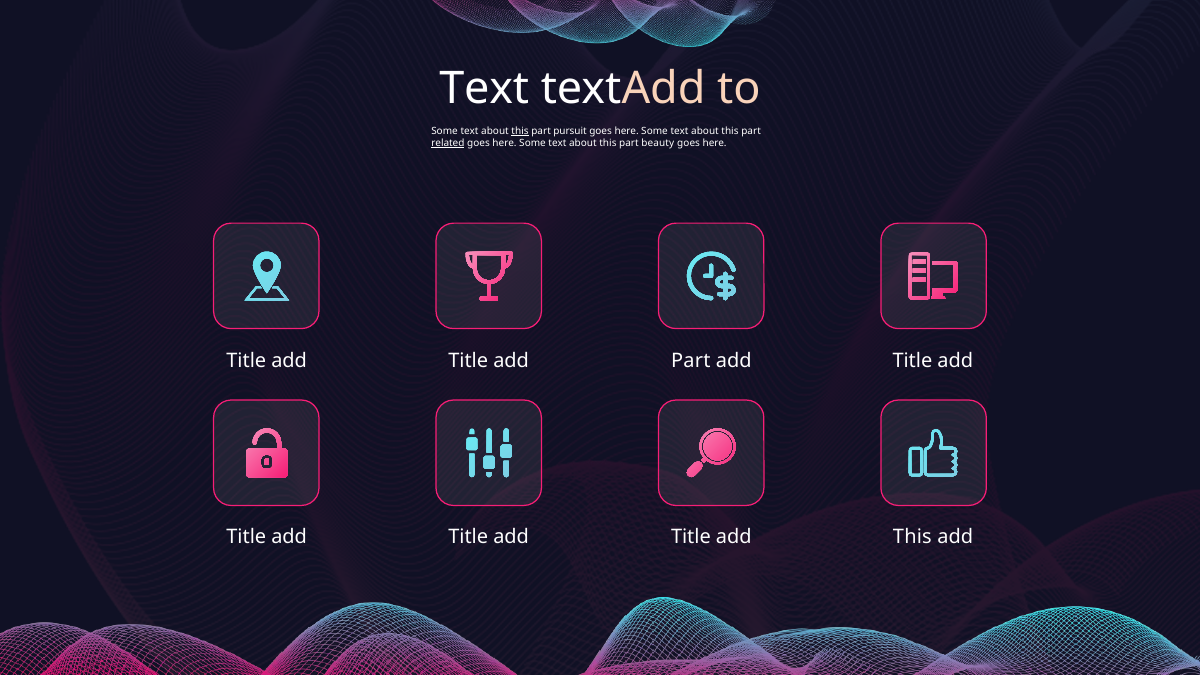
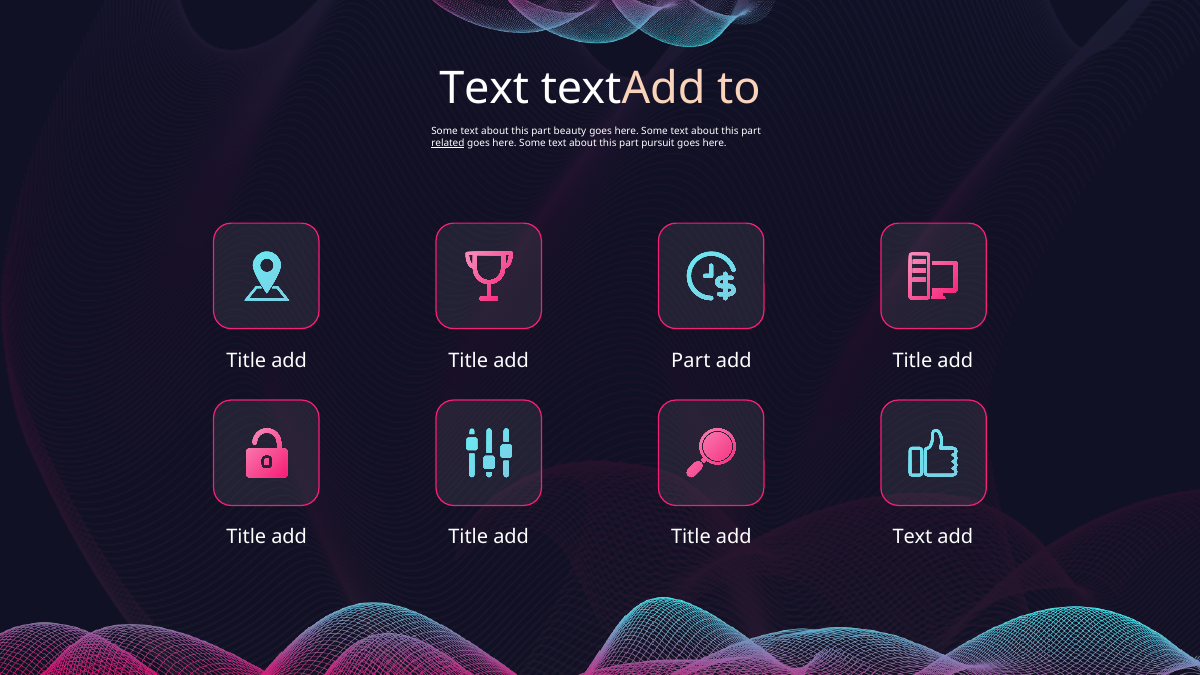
this underline: present -> none (520, 131)
pursuit: pursuit -> beauty (570, 131)
beauty: beauty -> pursuit (658, 143)
This: This -> Text (912, 537)
